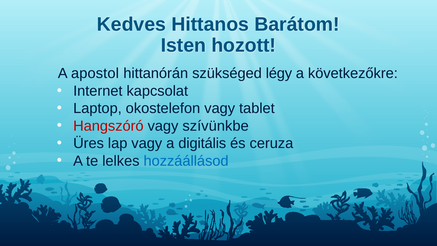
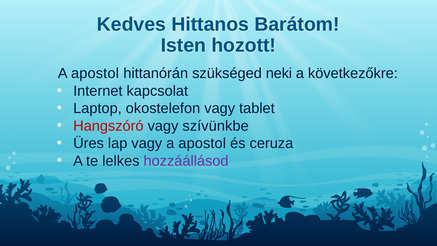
légy: légy -> neki (279, 73)
a digitális: digitális -> apostol (202, 143)
hozzáállásod colour: blue -> purple (186, 161)
